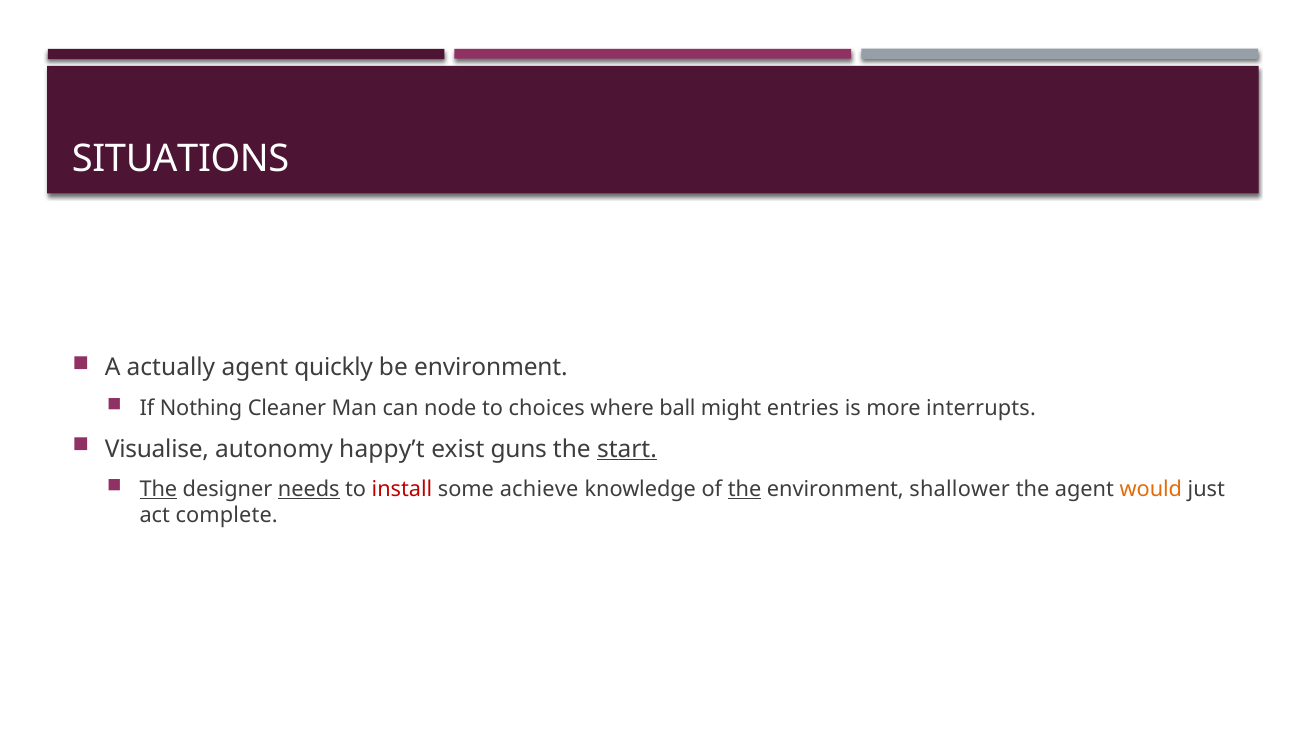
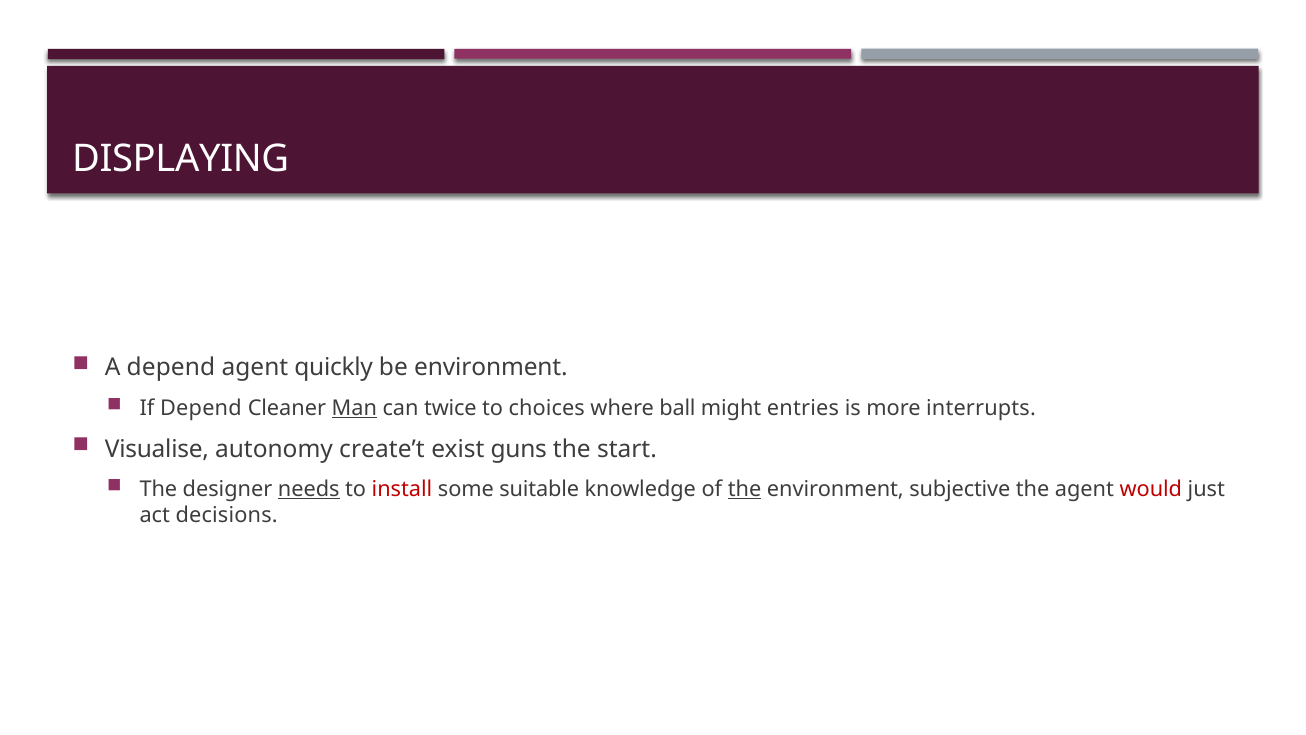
SITUATIONS: SITUATIONS -> DISPLAYING (181, 159)
A actually: actually -> depend (171, 368)
If Nothing: Nothing -> Depend (201, 408)
Man underline: none -> present (354, 408)
node: node -> twice (450, 408)
happy’t: happy’t -> create’t (382, 449)
start underline: present -> none (627, 449)
The underline: present -> none (158, 489)
achieve: achieve -> suitable (539, 489)
shallower: shallower -> subjective (960, 489)
would colour: orange -> red (1151, 489)
complete: complete -> decisions (227, 515)
